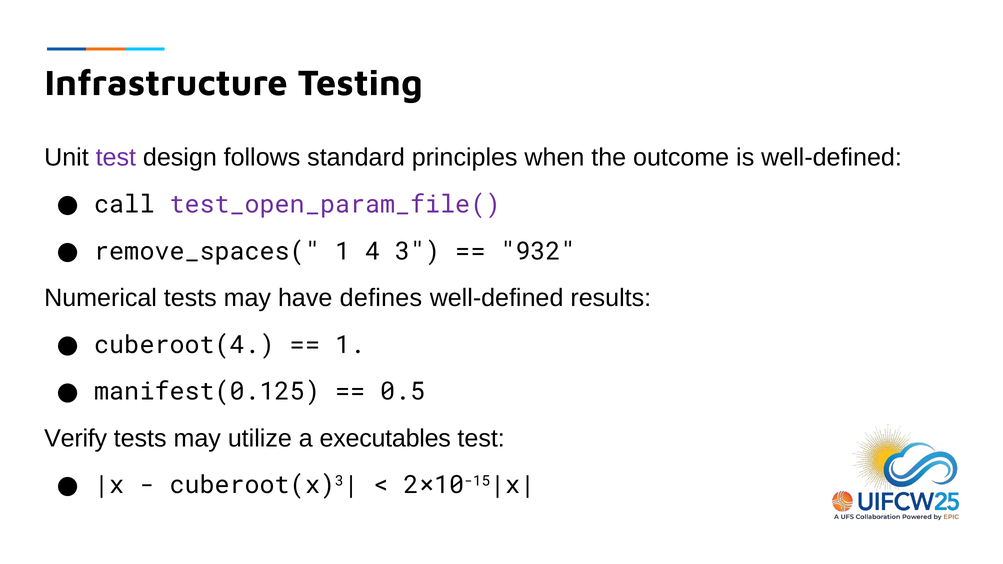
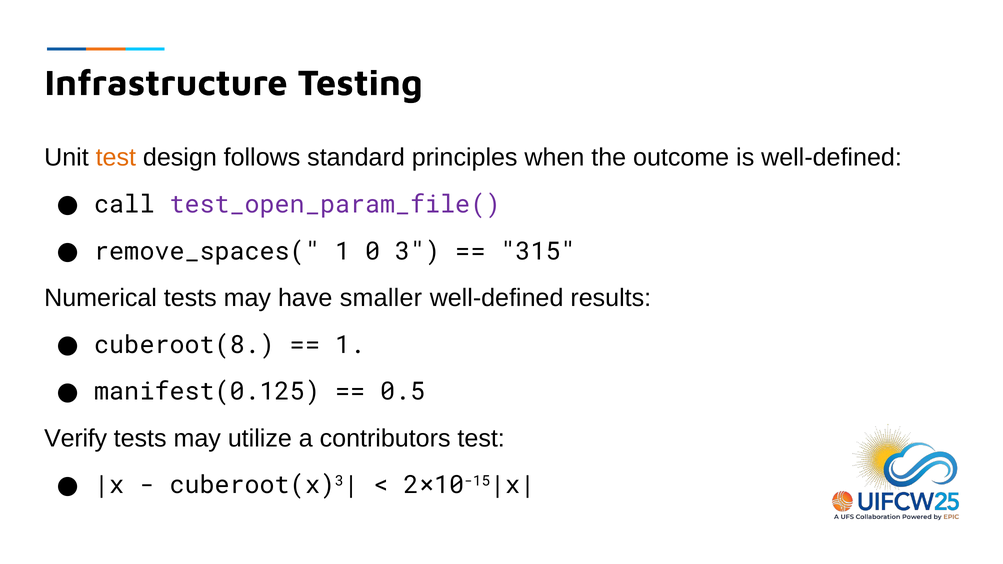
test colour: purple -> orange (116, 158)
4: 4 -> 0 (373, 251)
932: 932 -> 315 (538, 251)
defines: defines -> smaller (381, 298)
cuberoot(4: cuberoot(4 -> cuberoot(8 (185, 345)
executables: executables -> contributors (385, 438)
